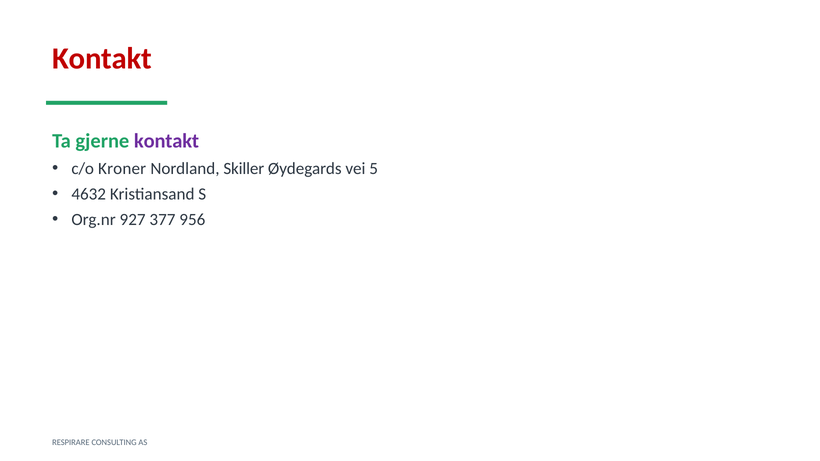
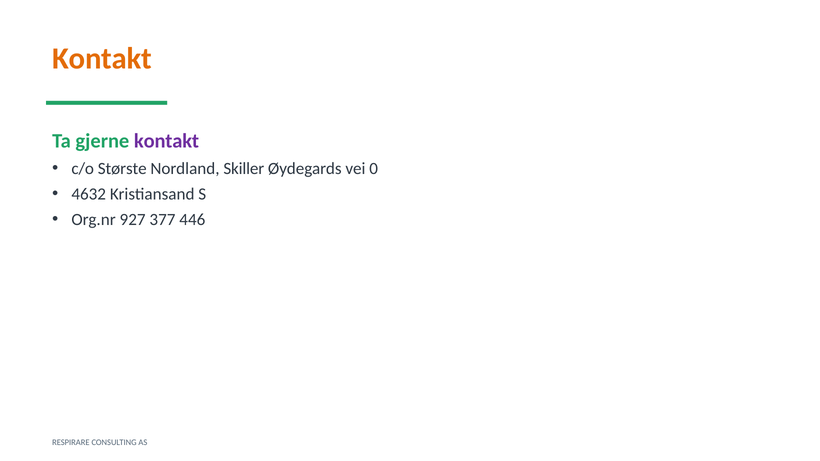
Kontakt colour: red -> orange (102, 59)
Kroner: Kroner -> Største (122, 169)
5: 5 -> 0 (374, 169)
956: 956 -> 446 (192, 220)
